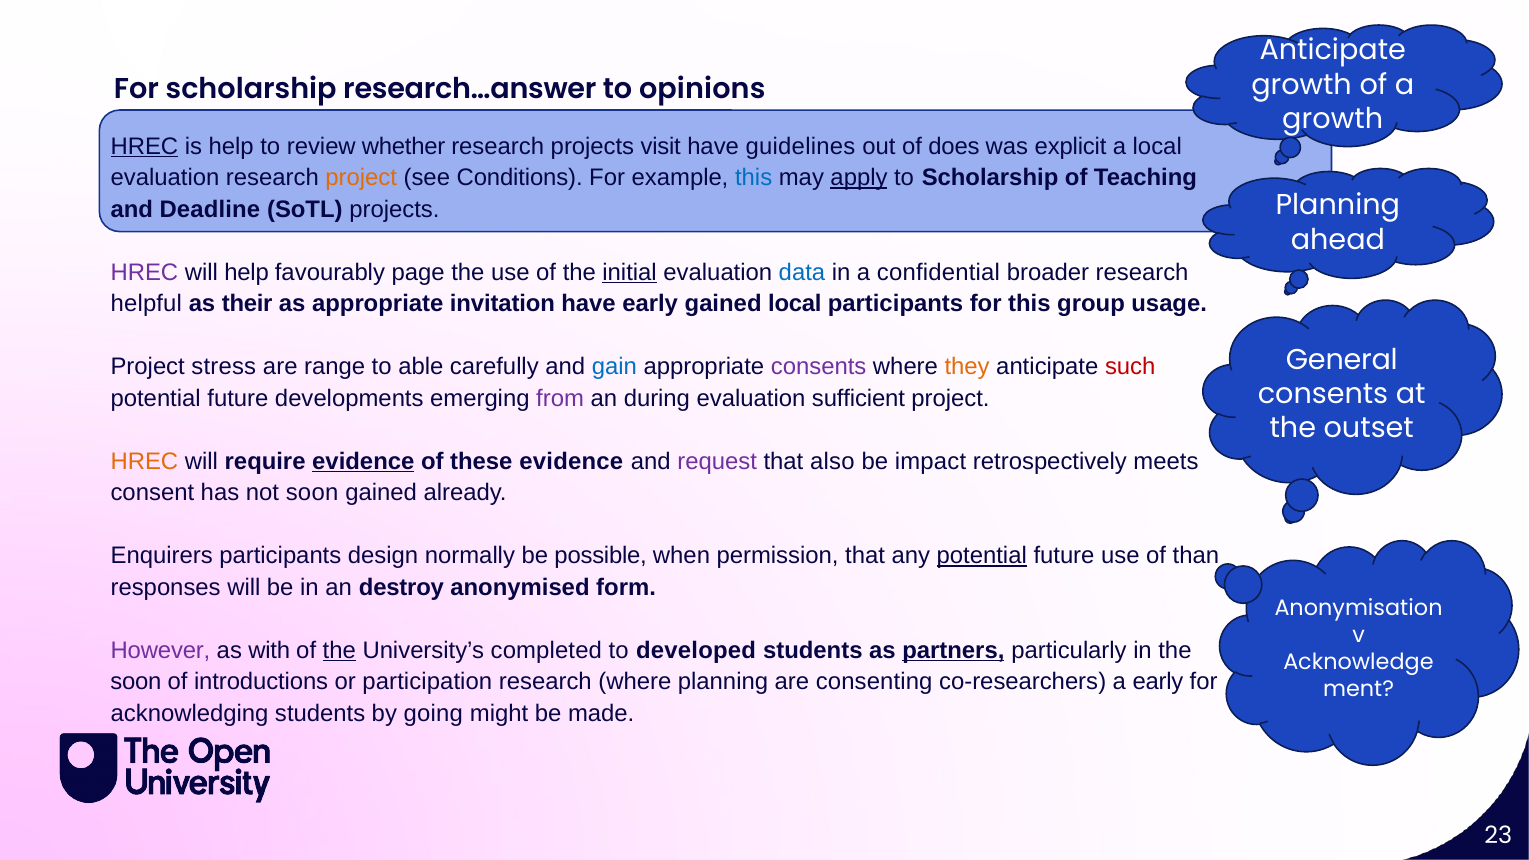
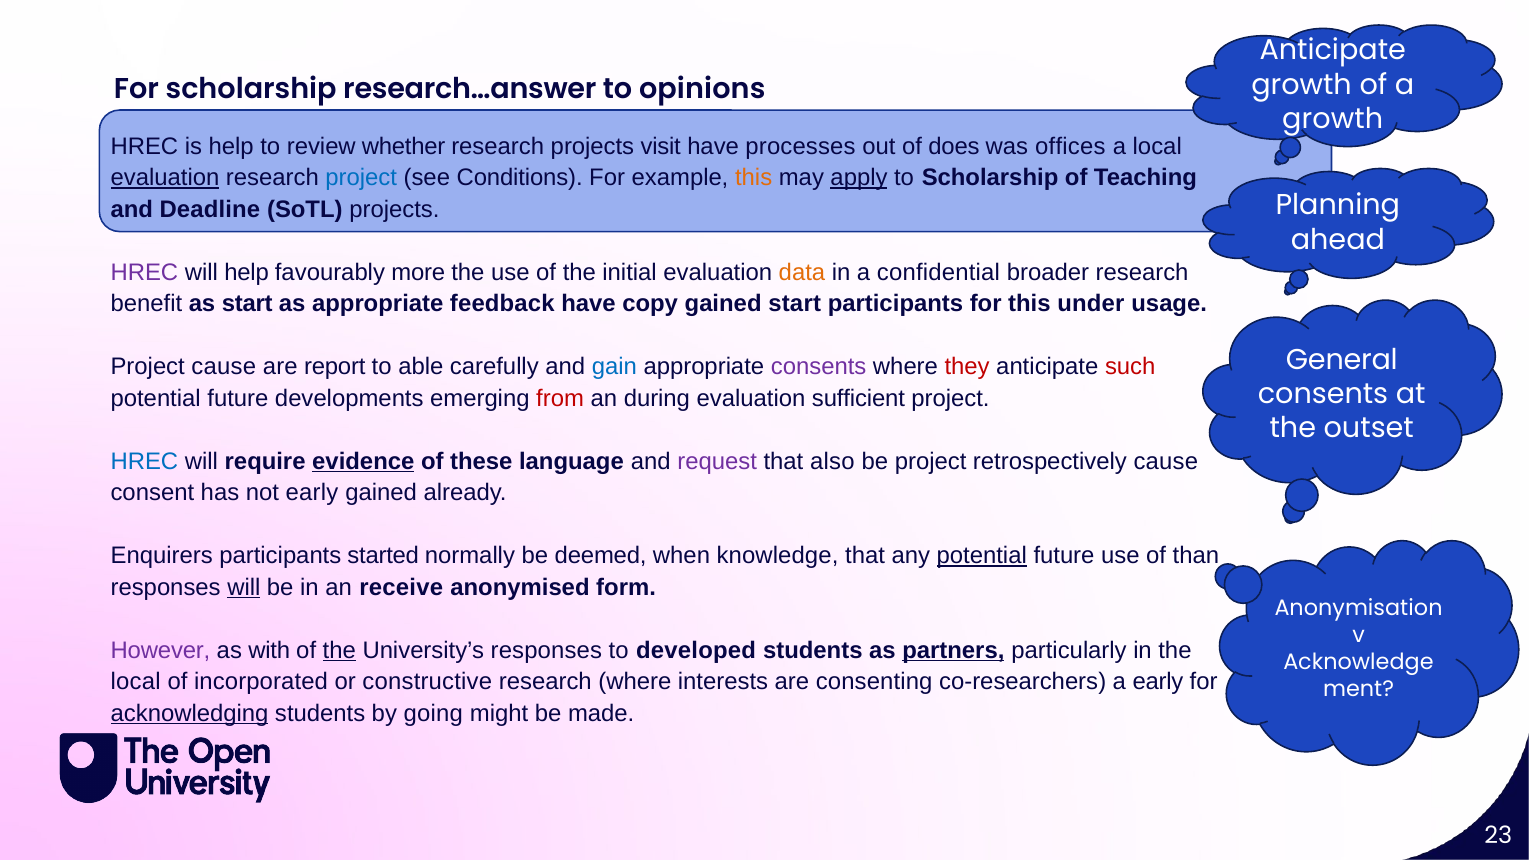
HREC underline: present -> none (144, 146)
guidelines: guidelines -> processes (801, 146)
explicit: explicit -> offices (1070, 146)
evaluation underline: none -> present (165, 178)
project colour: orange -> blue (361, 178)
this colour: blue -> orange (754, 178)
page: page -> more (418, 272)
initial underline: present -> none (630, 272)
data colour: blue -> orange (802, 272)
helpful: helpful -> benefit (146, 304)
as their: their -> start (247, 304)
invitation: invitation -> feedback (502, 304)
have early: early -> copy (650, 304)
gained local: local -> start (795, 304)
group: group -> under (1091, 304)
Project stress: stress -> cause (224, 367)
range: range -> report (335, 367)
they colour: orange -> red (967, 367)
from colour: purple -> red (560, 398)
HREC colour: orange -> blue (144, 461)
these evidence: evidence -> language (571, 461)
be impact: impact -> project (931, 461)
retrospectively meets: meets -> cause (1166, 461)
not soon: soon -> early (312, 493)
design: design -> started (383, 556)
possible: possible -> deemed (601, 556)
permission: permission -> knowledge (777, 556)
will underline: none -> present (244, 587)
destroy: destroy -> receive (401, 587)
University’s completed: completed -> responses (546, 650)
soon: soon -> local (136, 682)
introductions: introductions -> incorporated (261, 682)
participation: participation -> constructive (427, 682)
where planning: planning -> interests (723, 682)
acknowledging underline: none -> present (190, 714)
